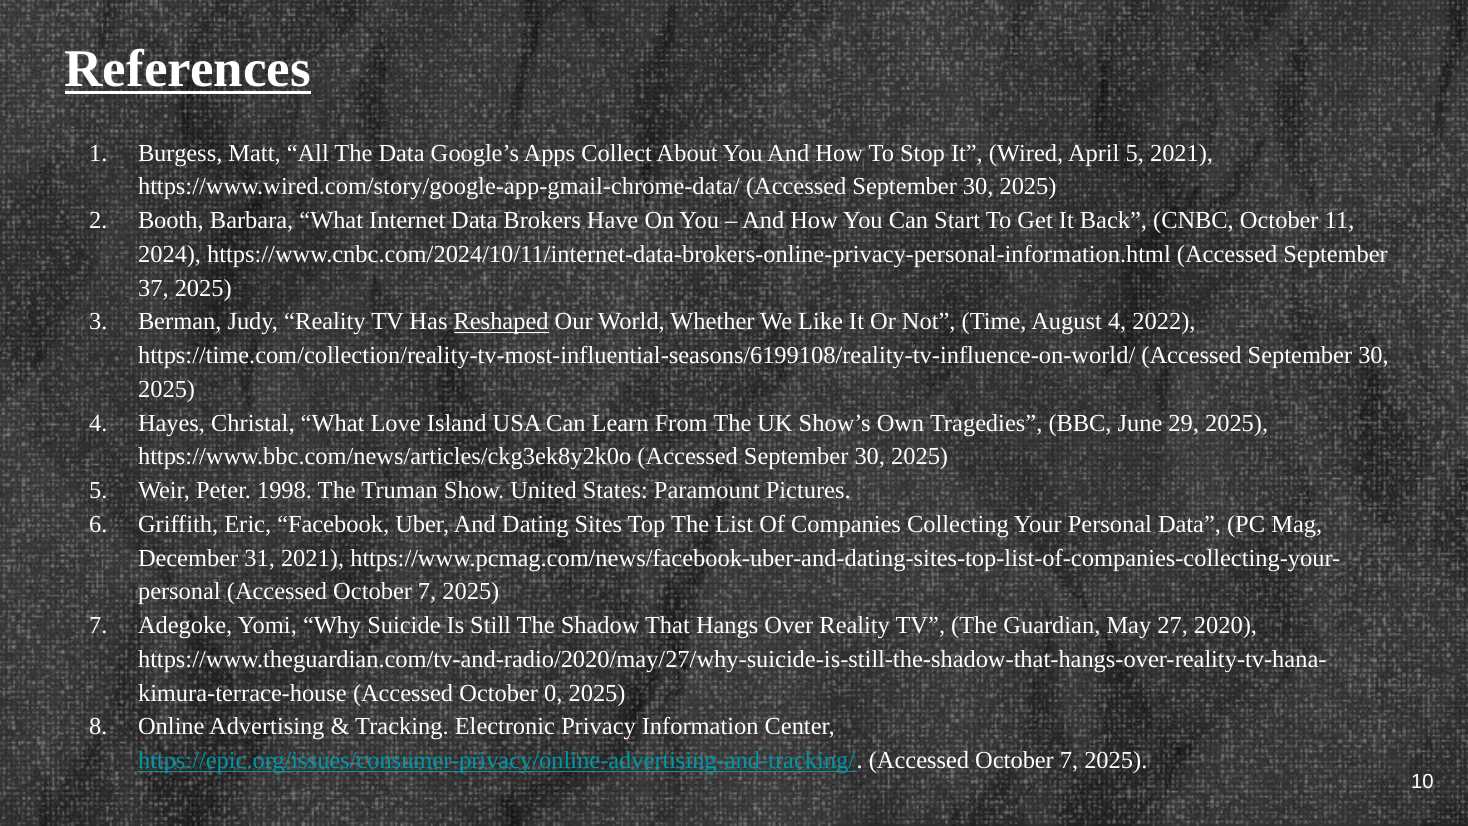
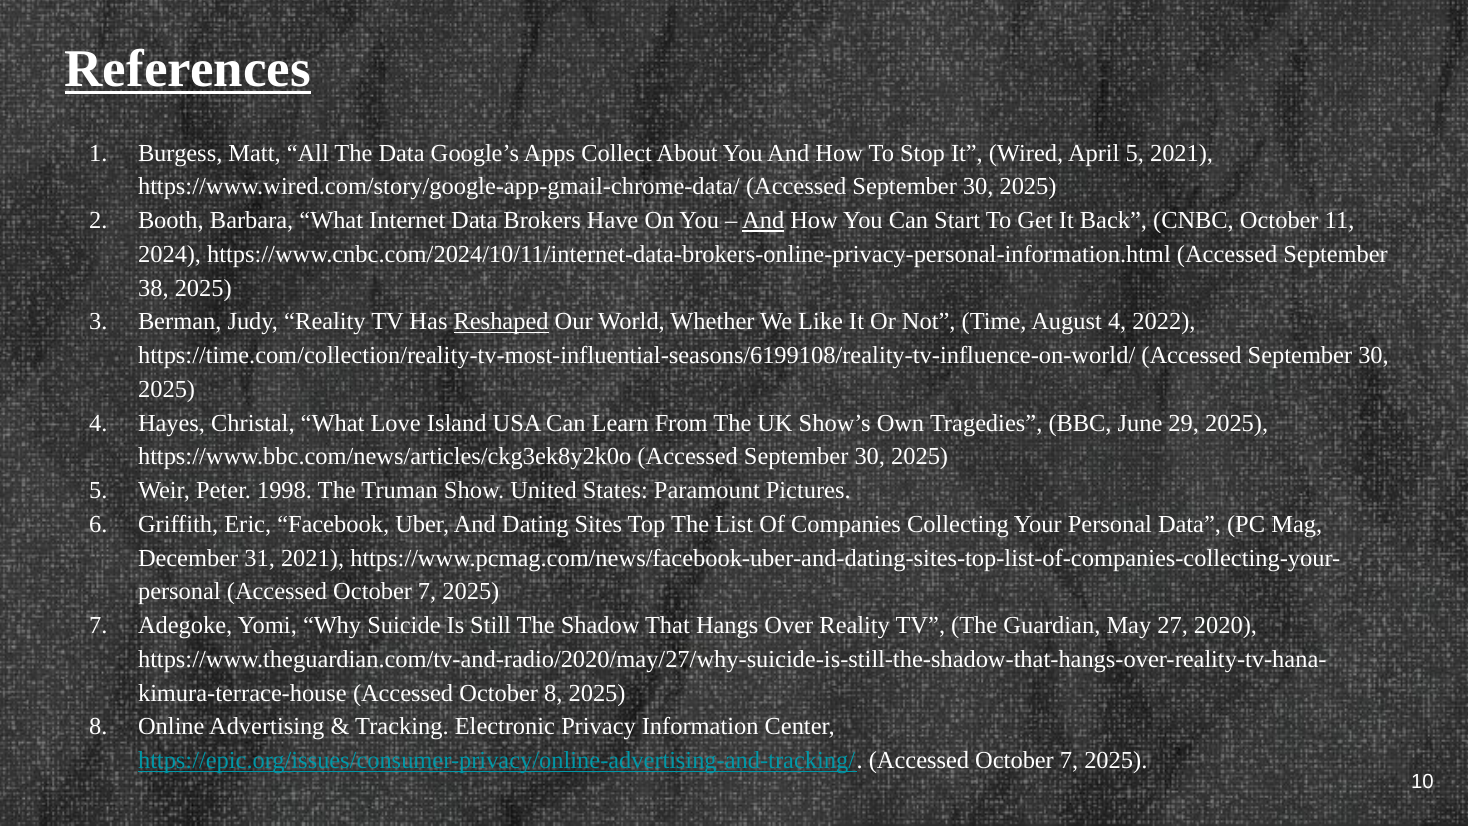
And underline: none -> present (763, 220)
37: 37 -> 38 (153, 288)
October 0: 0 -> 8 (553, 693)
